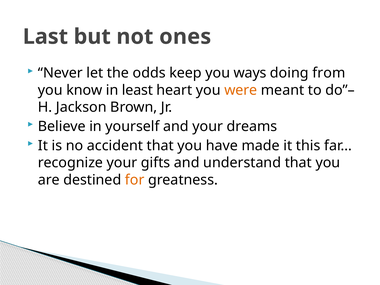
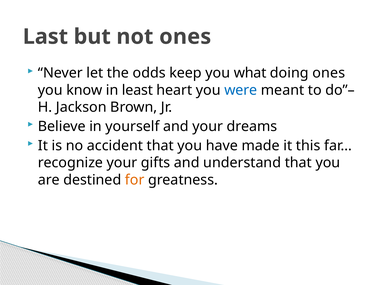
ways: ways -> what (250, 73)
doing from: from -> ones (329, 73)
were colour: orange -> blue (241, 90)
